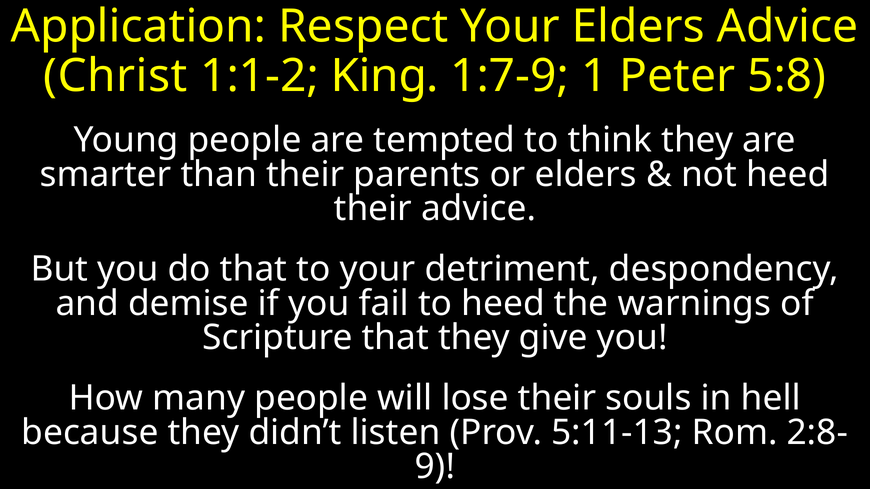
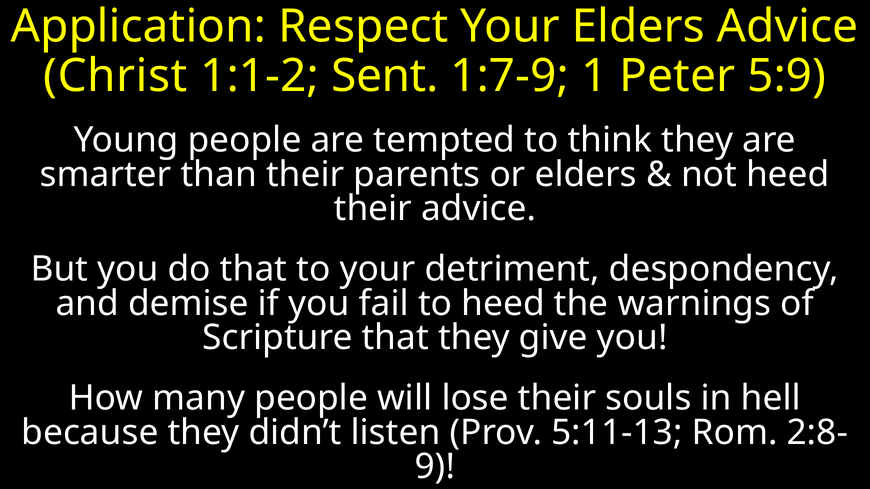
King: King -> Sent (385, 76)
5:8: 5:8 -> 5:9 (787, 76)
